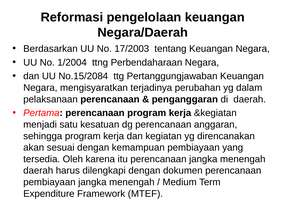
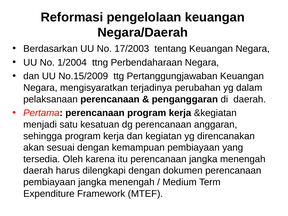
No.15/2084: No.15/2084 -> No.15/2009 (83, 76)
